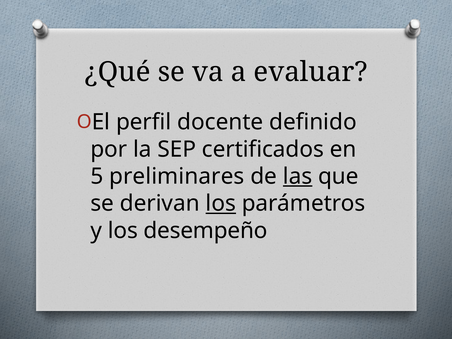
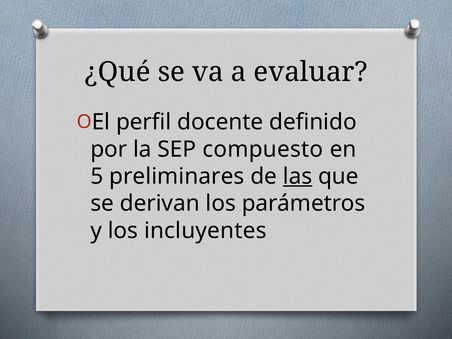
certificados: certificados -> compuesto (263, 149)
los underline: present -> none (221, 204)
desempeño: desempeño -> incluyentes (205, 231)
